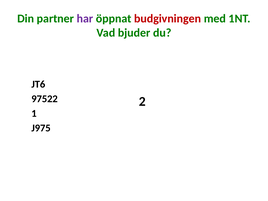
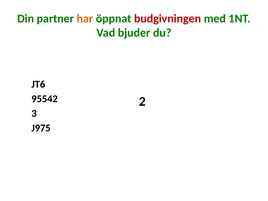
har colour: purple -> orange (85, 18)
97522: 97522 -> 95542 (45, 99)
1: 1 -> 3 (34, 113)
